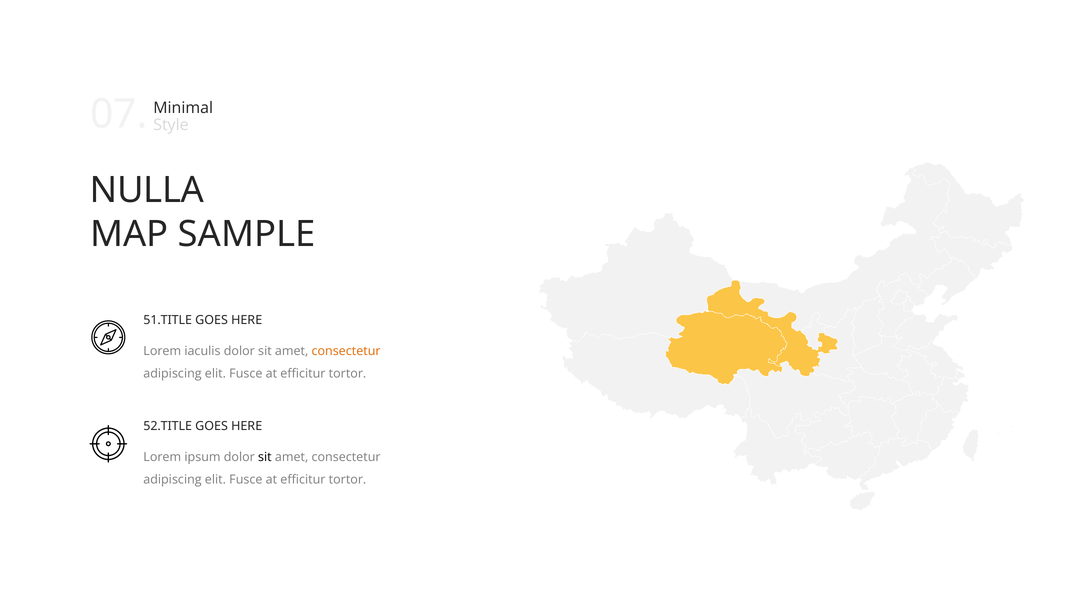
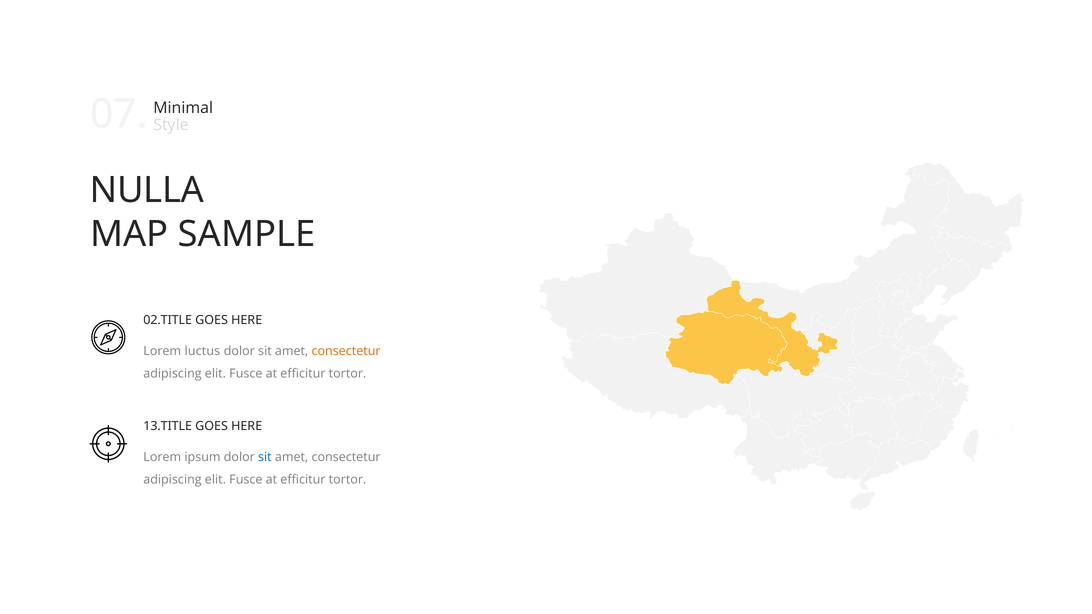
51.TITLE: 51.TITLE -> 02.TITLE (168, 320)
iaculis: iaculis -> luctus (202, 351)
52.TITLE: 52.TITLE -> 13.TITLE (168, 426)
sit colour: black -> blue (265, 457)
